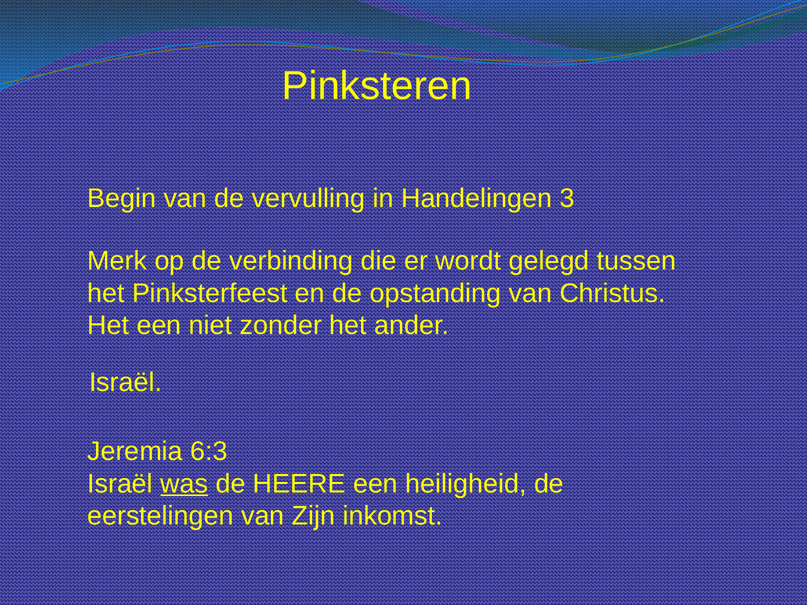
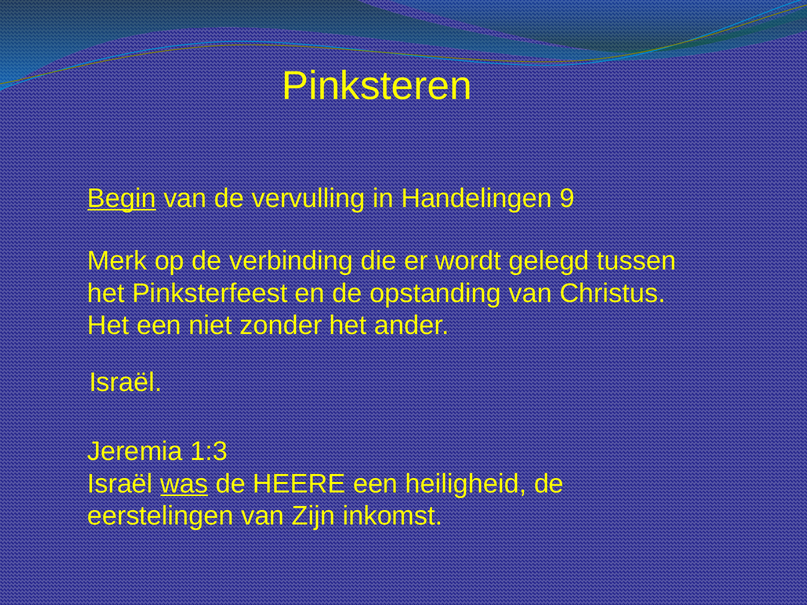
Begin underline: none -> present (122, 198)
3: 3 -> 9 (567, 198)
6:3: 6:3 -> 1:3 (209, 452)
